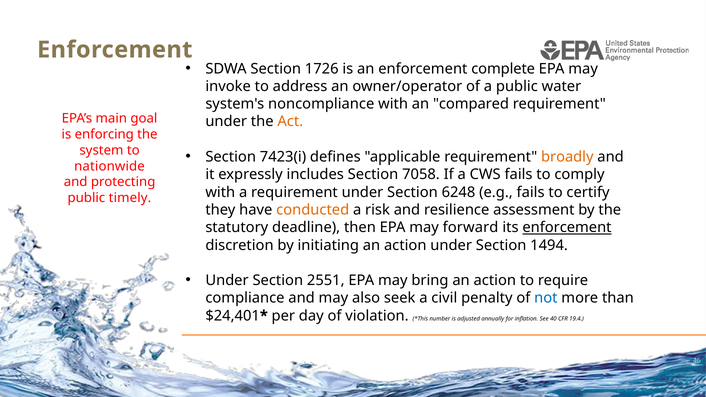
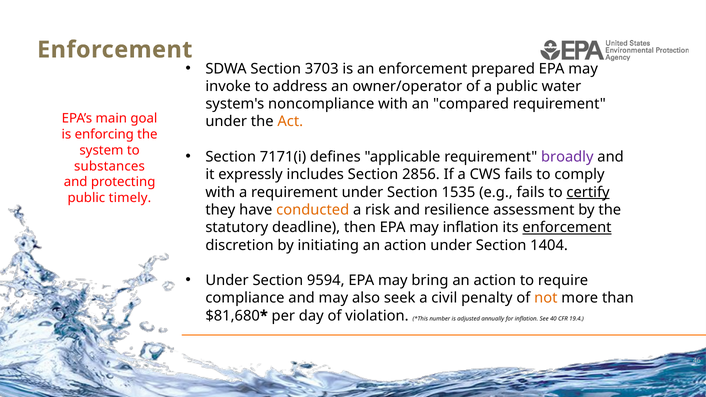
1726: 1726 -> 3703 (322, 69)
complete: complete -> prepared (503, 69)
7423(i: 7423(i -> 7171(i (283, 157)
broadly colour: orange -> purple (567, 157)
nationwide: nationwide -> substances (109, 166)
7058: 7058 -> 2856 (421, 175)
6248: 6248 -> 1535 (458, 192)
certify underline: none -> present (588, 192)
may forward: forward -> inflation (471, 228)
1494: 1494 -> 1404 (549, 245)
2551: 2551 -> 9594 (326, 281)
not colour: blue -> orange (546, 298)
$24,401: $24,401 -> $81,680 (233, 316)
